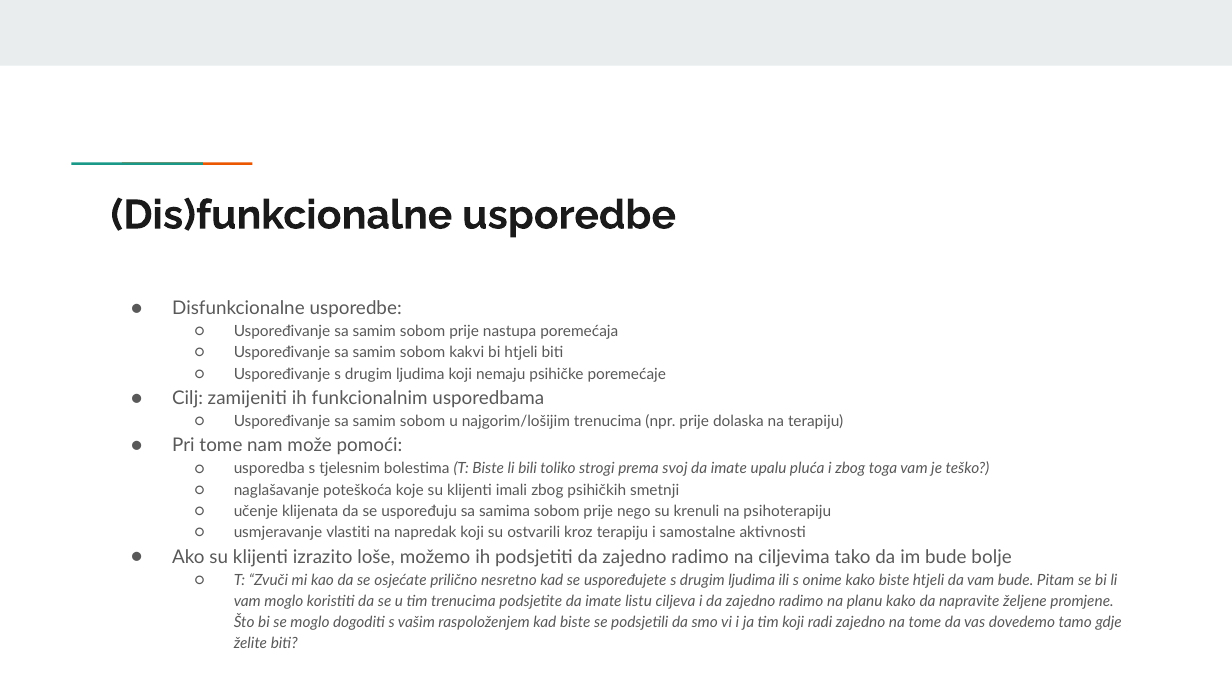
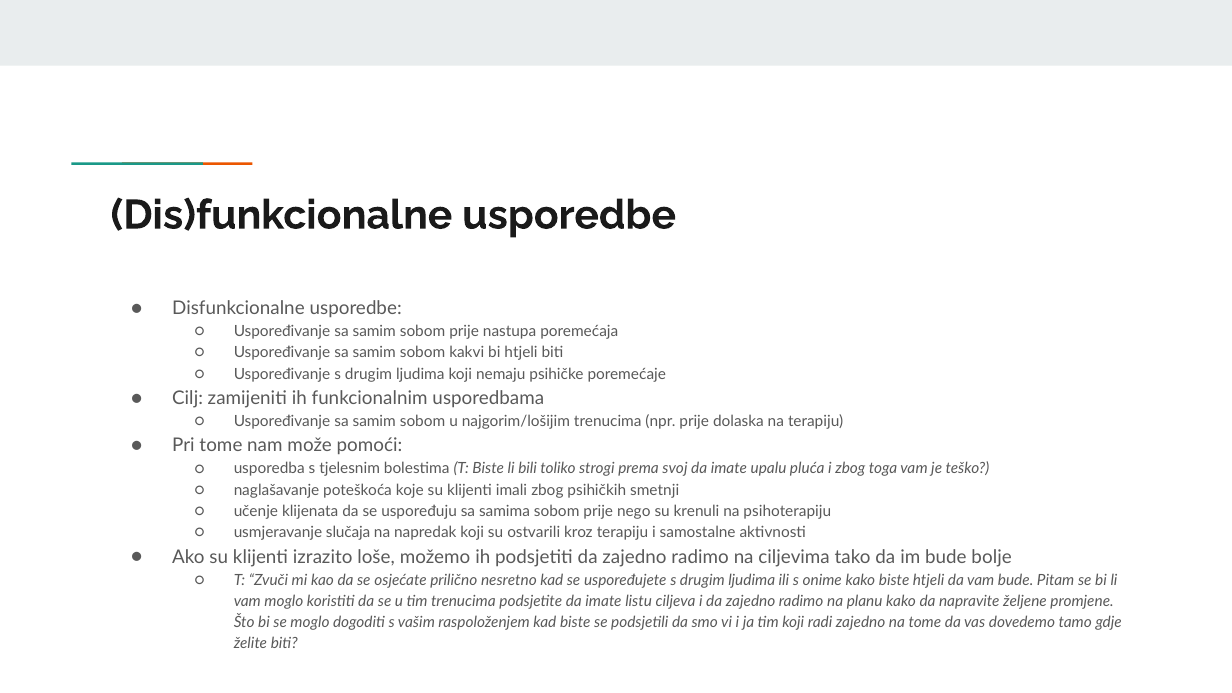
vlastiti: vlastiti -> slučaja (348, 533)
